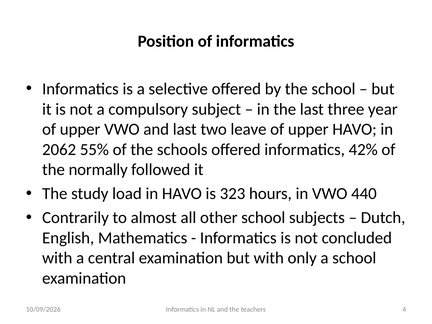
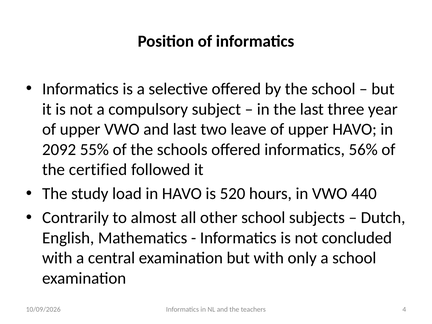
2062: 2062 -> 2092 (59, 150)
42%: 42% -> 56% (363, 150)
normally: normally -> certified (98, 170)
323: 323 -> 520 (233, 194)
